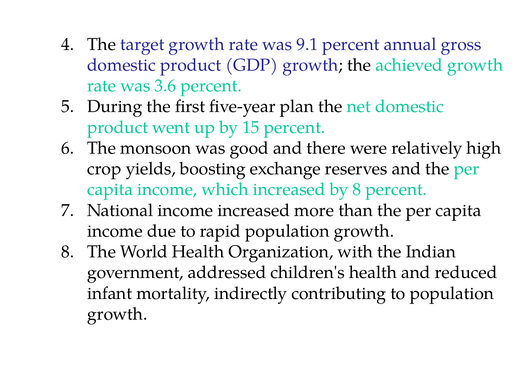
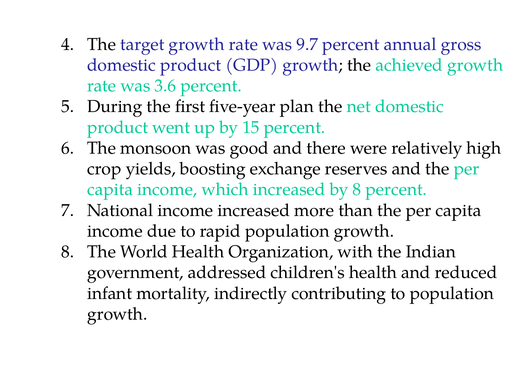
9.1: 9.1 -> 9.7 (307, 44)
